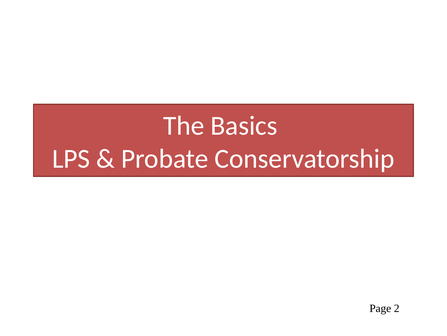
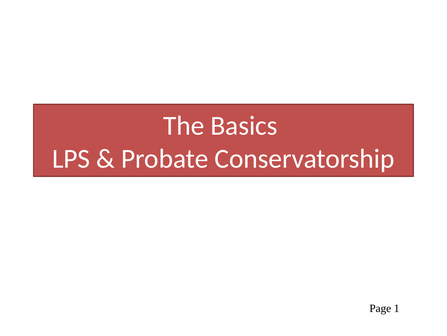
2: 2 -> 1 (397, 308)
